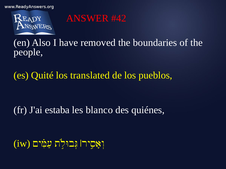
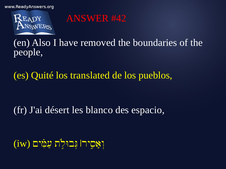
estaba: estaba -> désert (57, 110)
quiénes: quiénes -> espacio (148, 110)
